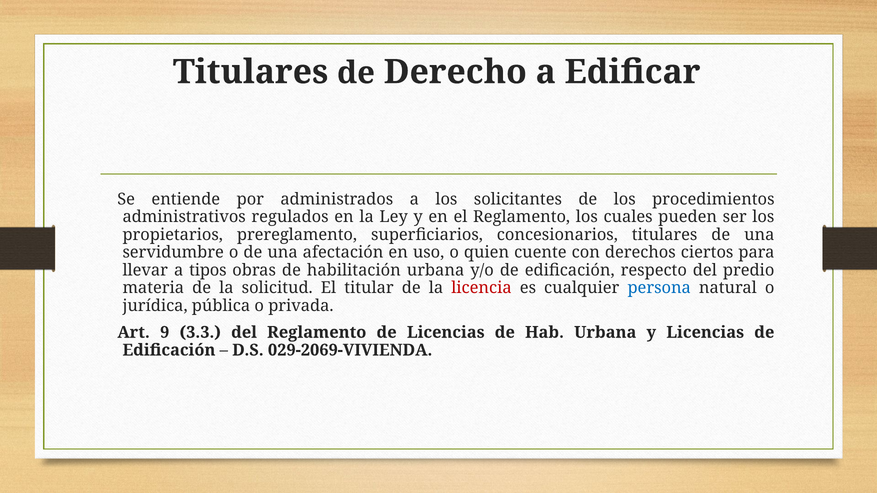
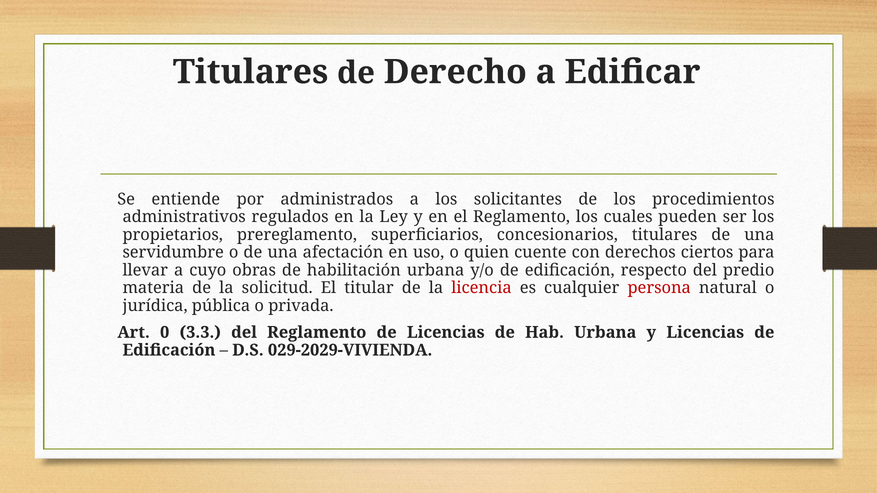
tipos: tipos -> cuyo (208, 270)
persona colour: blue -> red (659, 288)
9: 9 -> 0 (165, 333)
029-2069-VIVIENDA: 029-2069-VIVIENDA -> 029-2029-VIVIENDA (350, 350)
